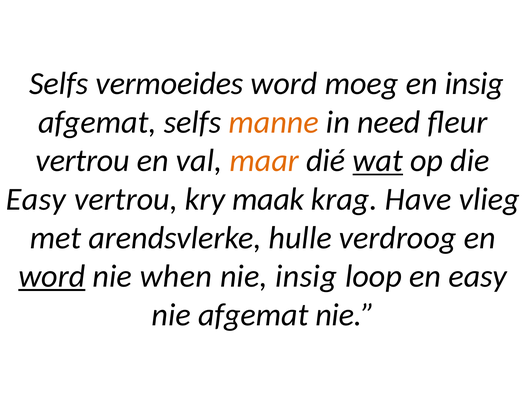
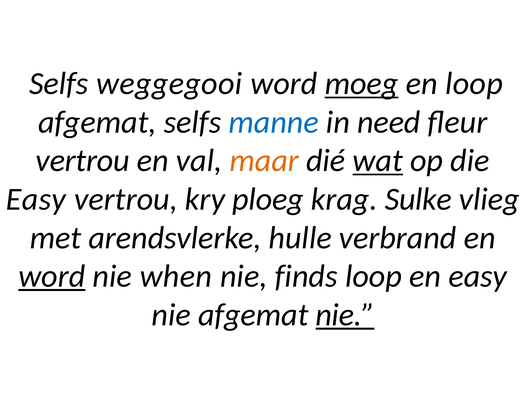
vermoeides: vermoeides -> weggegooi (169, 84)
moeg underline: none -> present (362, 84)
en insig: insig -> loop (474, 84)
manne colour: orange -> blue (274, 122)
maak: maak -> ploeg (268, 199)
Have: Have -> Sulke (418, 199)
verdroog: verdroog -> verbrand (398, 238)
nie insig: insig -> finds (306, 277)
nie underline: none -> present (345, 315)
